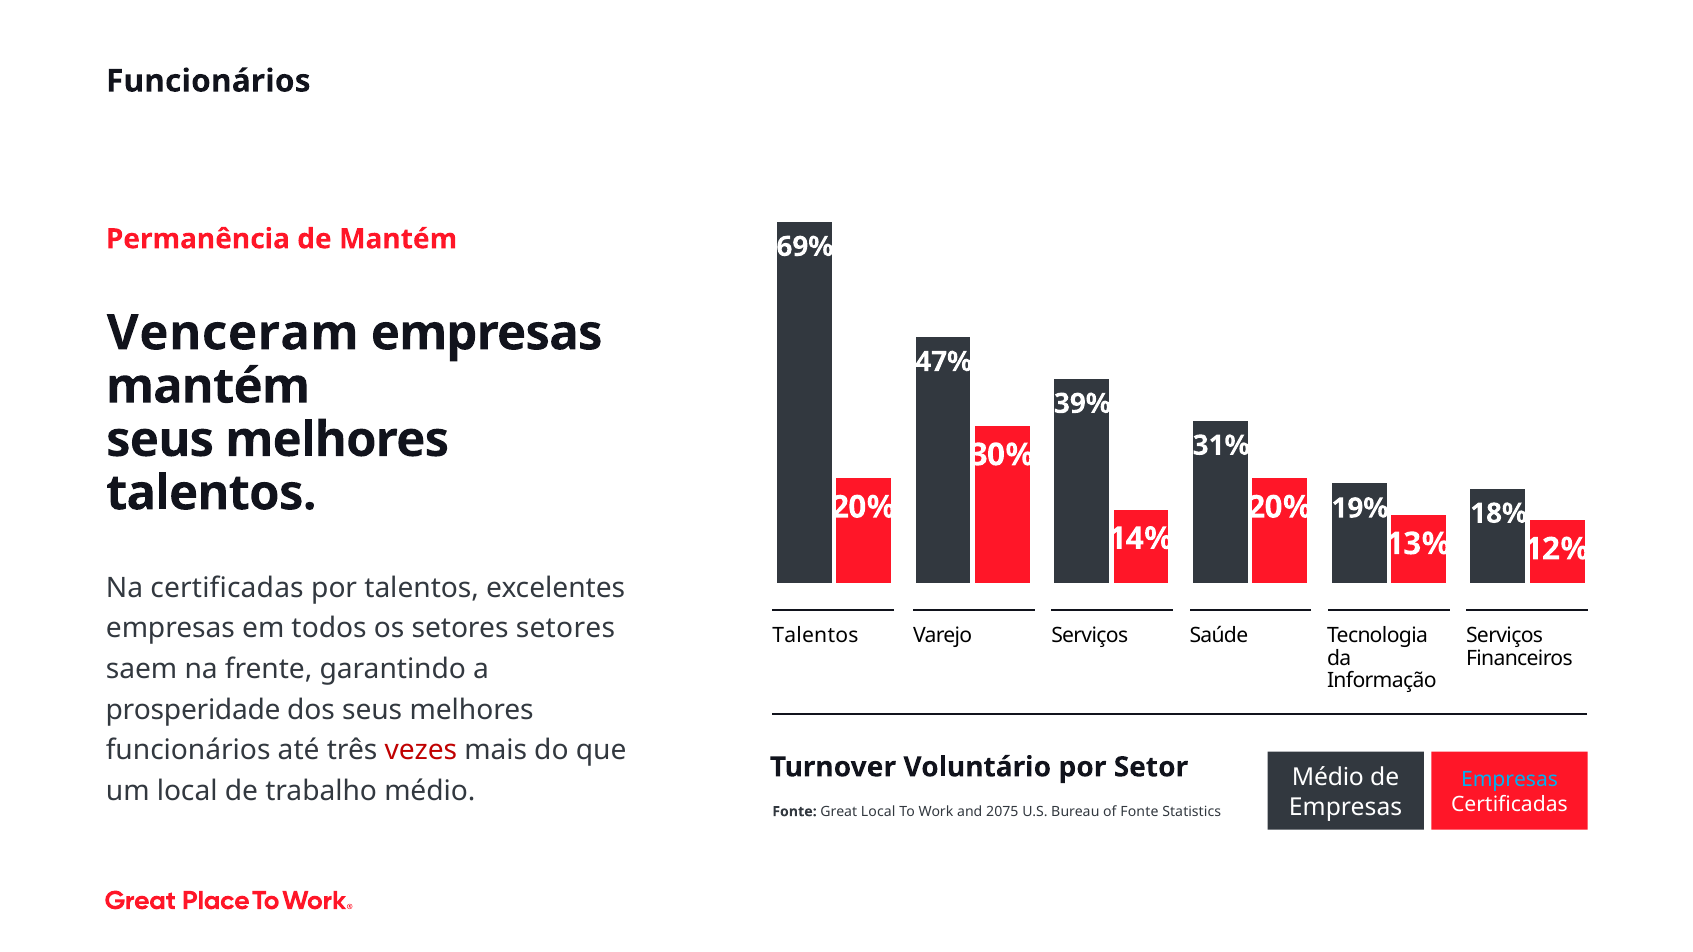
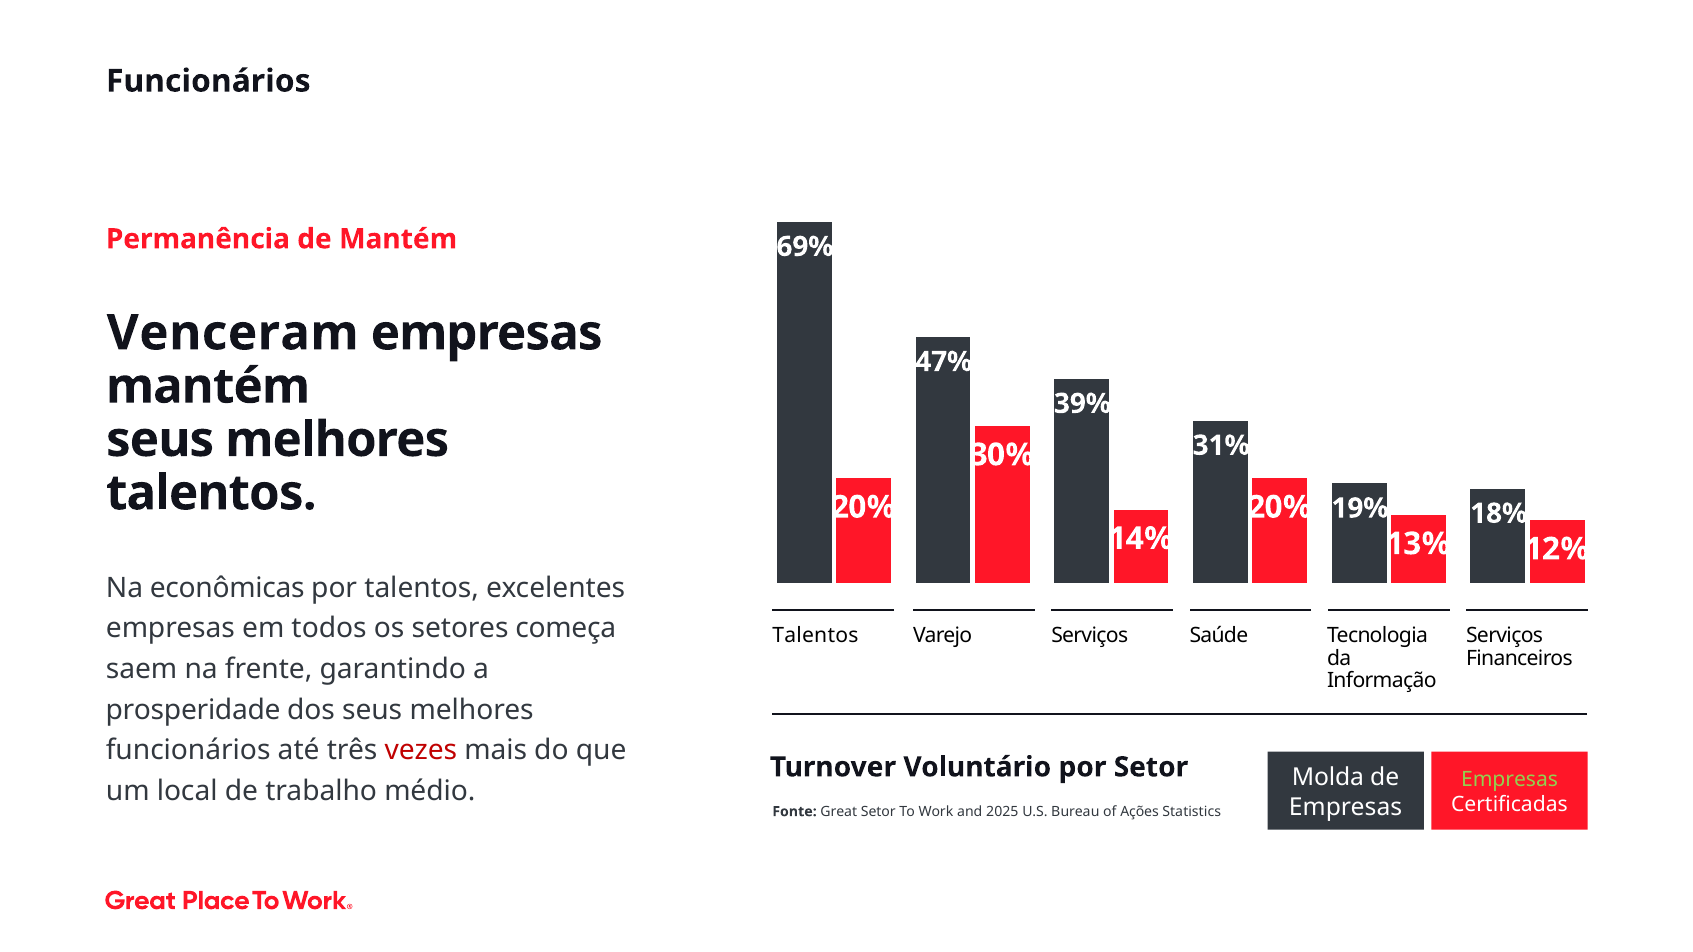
Na certificadas: certificadas -> econômicas (227, 588)
setores setores: setores -> começa (566, 629)
Médio: Médio -> Molda (1328, 778)
Empresas colour: light blue -> light green (1510, 780)
Great Local: Local -> Setor (878, 812)
2075: 2075 -> 2025 (1002, 812)
of Fonte: Fonte -> Ações (1140, 812)
